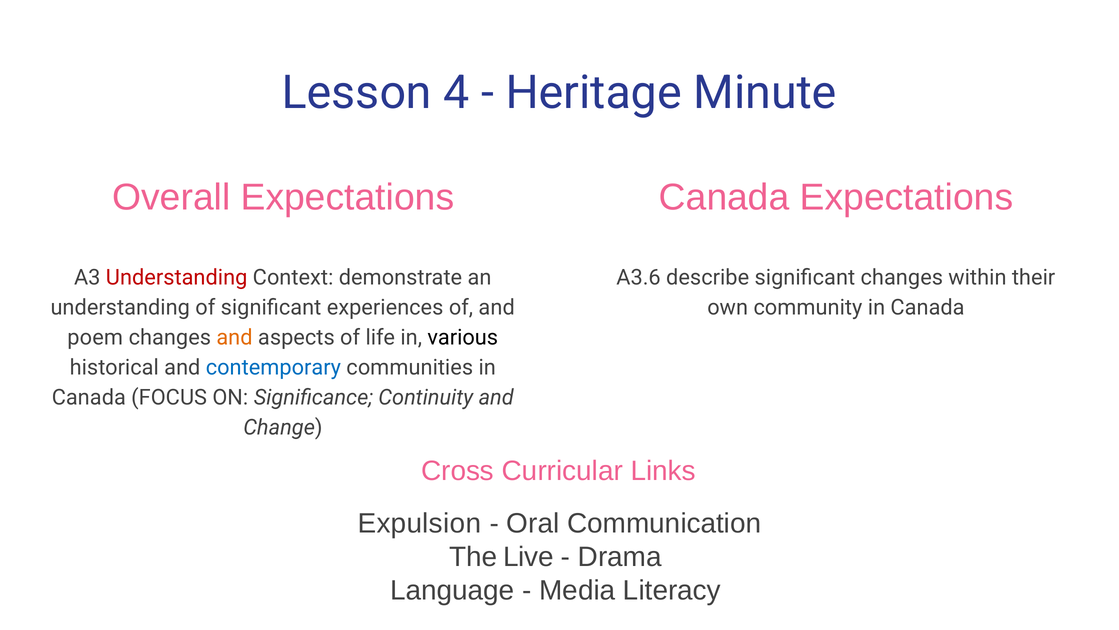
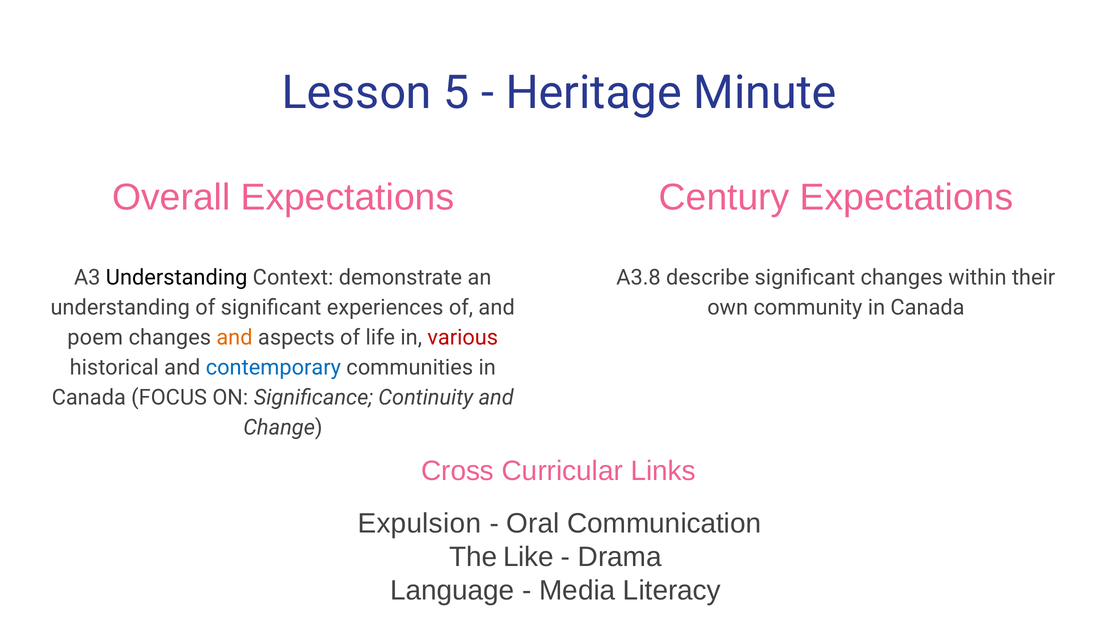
4: 4 -> 5 (456, 93)
Expectations Canada: Canada -> Century (724, 197)
Understanding colour: red -> black (177, 277)
A3.6: A3.6 -> A3.8 (639, 277)
various colour: black -> red (463, 337)
Live: Live -> Like (528, 557)
